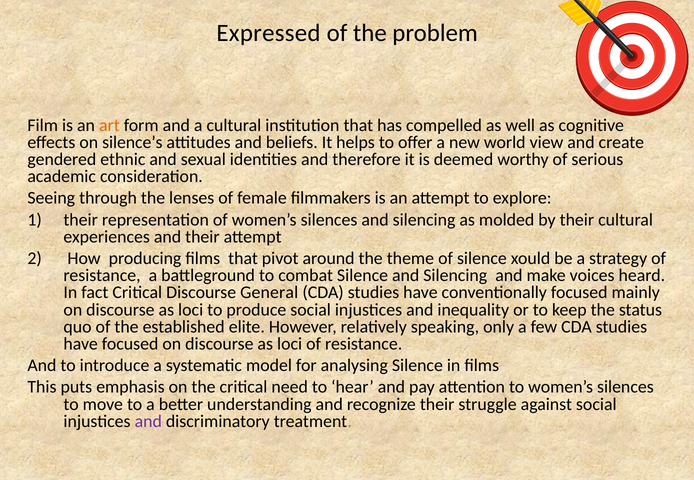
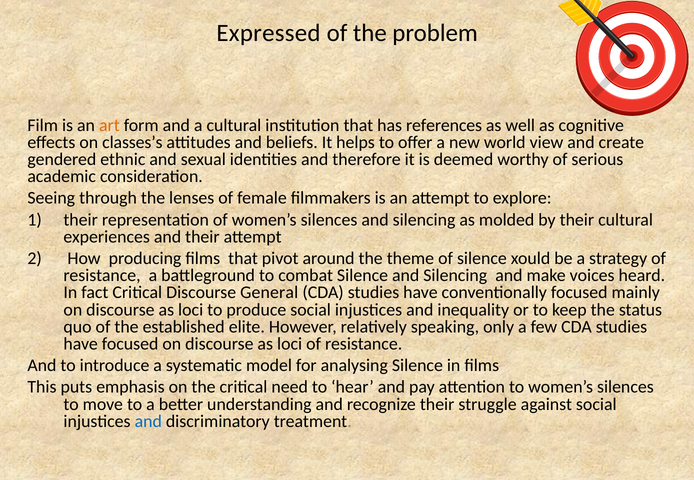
compelled: compelled -> references (444, 125)
silence’s: silence’s -> classes’s (132, 142)
and colour: purple -> blue (148, 422)
